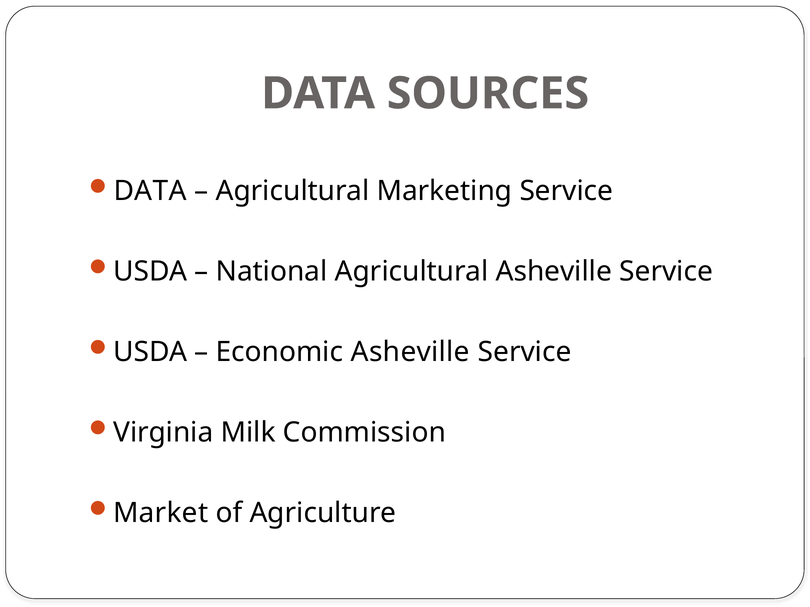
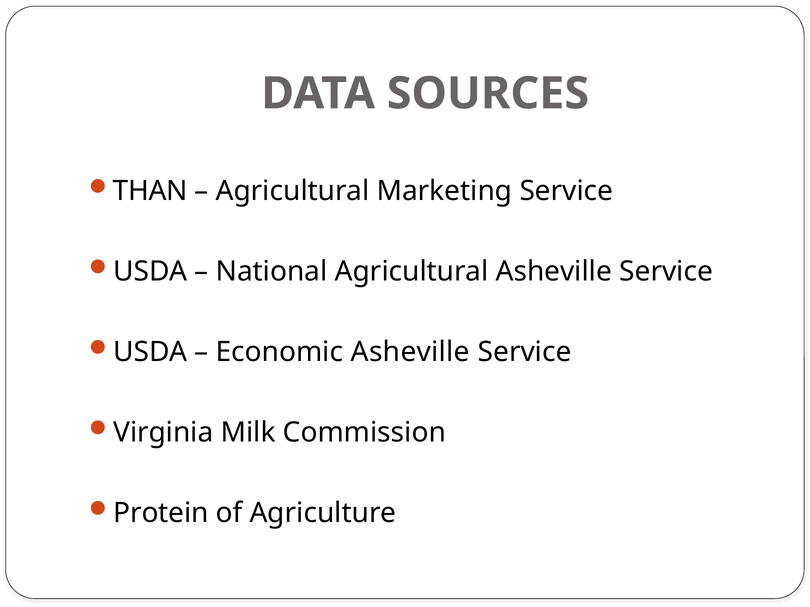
DATA: DATA -> THAN (150, 191)
Market: Market -> Protein (161, 514)
